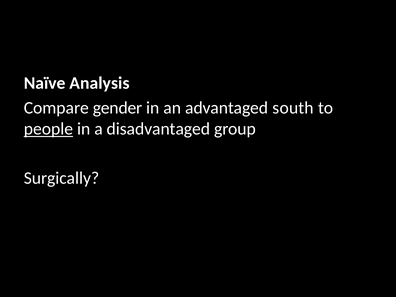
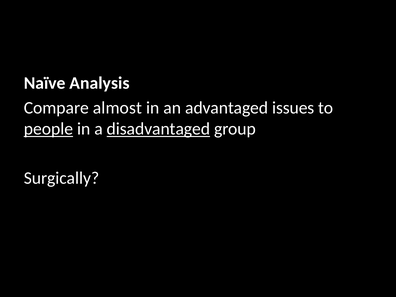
gender: gender -> almost (117, 108)
south: south -> issues (293, 108)
disadvantaged underline: none -> present (158, 129)
